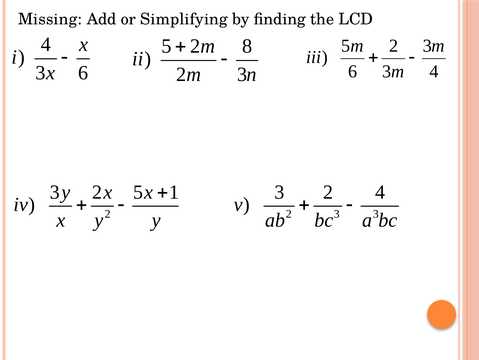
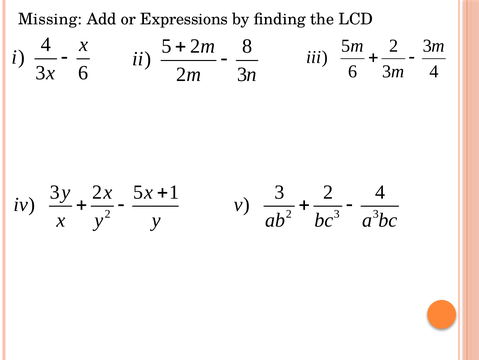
Simplifying: Simplifying -> Expressions (184, 19)
